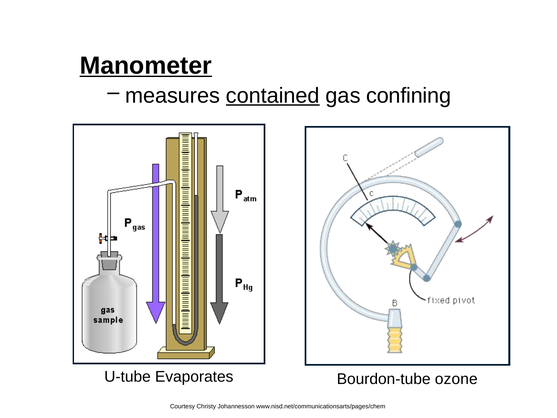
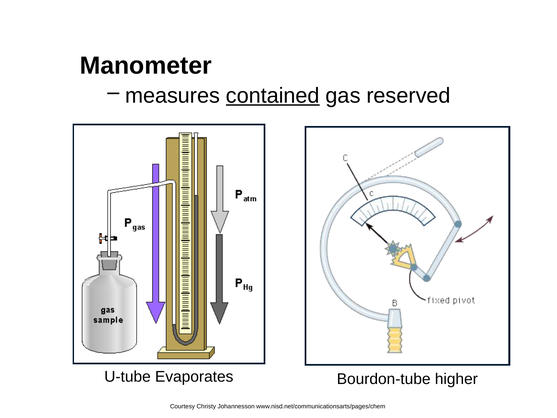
Manometer underline: present -> none (146, 66)
confining: confining -> reserved (409, 96)
ozone: ozone -> higher (456, 379)
